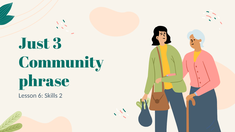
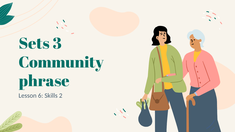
Just: Just -> Sets (34, 44)
